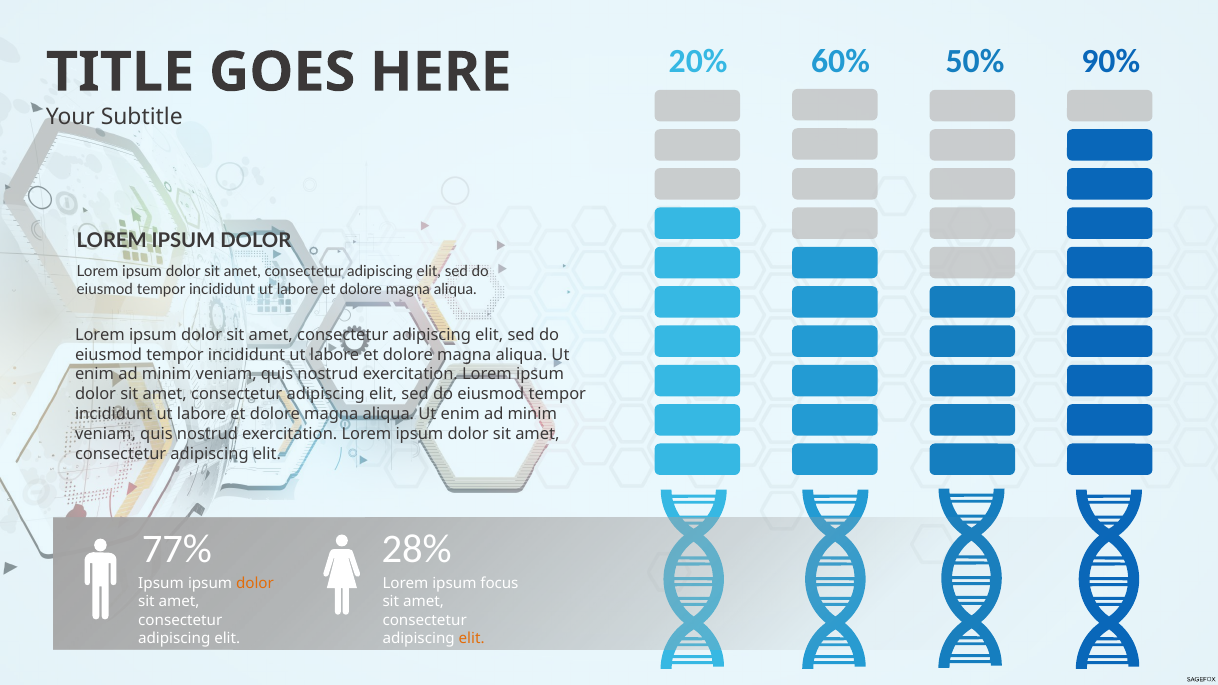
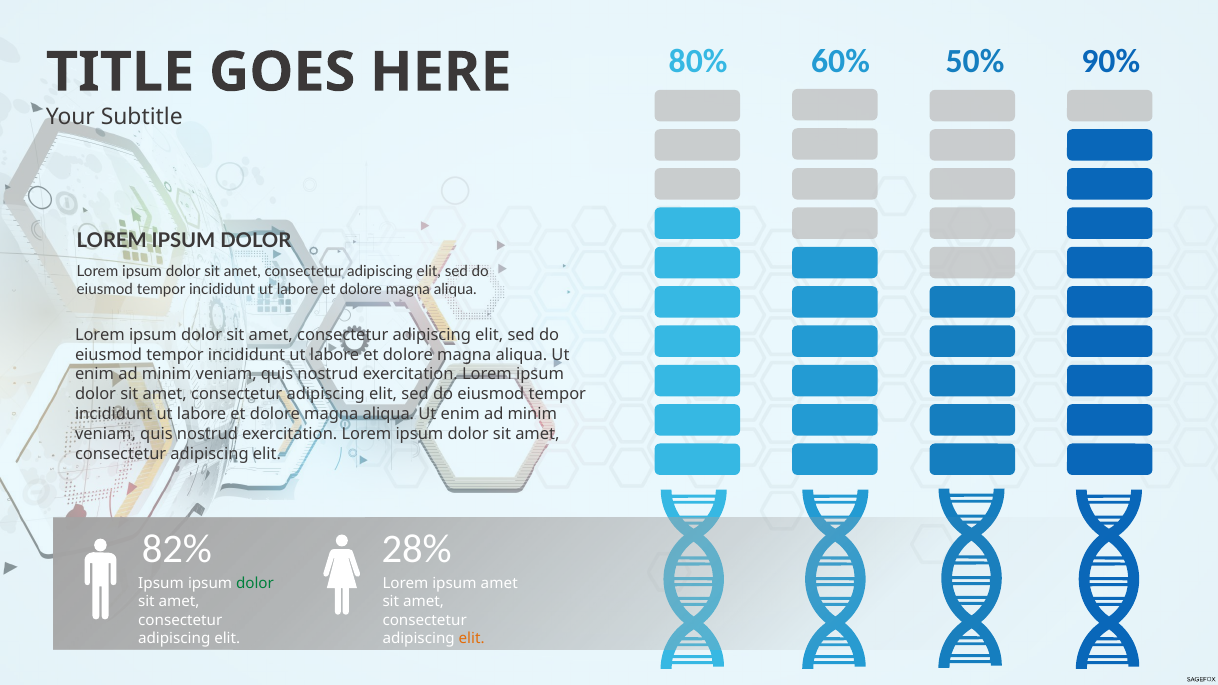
20%: 20% -> 80% (698, 61)
77%: 77% -> 82% (177, 550)
dolor colour: orange -> green (255, 584)
ipsum focus: focus -> amet (499, 584)
